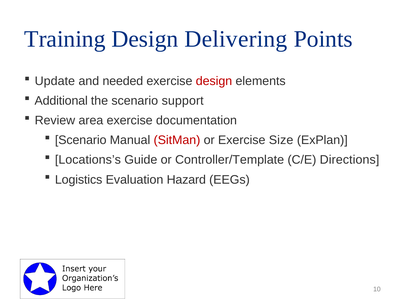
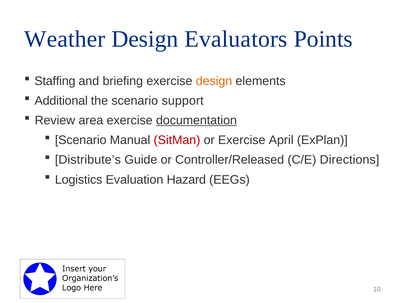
Training: Training -> Weather (65, 39)
Delivering: Delivering -> Evaluators (236, 39)
Update: Update -> Staffing (55, 81)
needed: needed -> briefing (123, 81)
design colour: red -> orange (214, 81)
documentation underline: none -> present (196, 121)
Size: Size -> April (281, 141)
Locations’s: Locations’s -> Distribute’s (88, 160)
Controller/Template: Controller/Template -> Controller/Released (230, 160)
